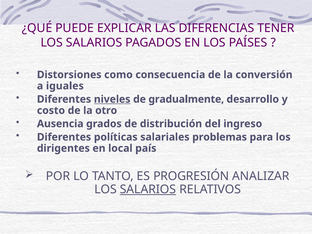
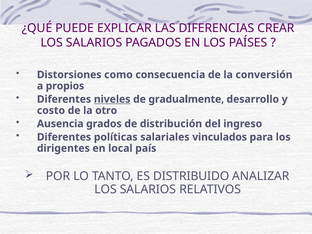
TENER: TENER -> CREAR (276, 28)
iguales: iguales -> propios (65, 86)
problemas: problemas -> vinculados (220, 137)
PROGRESIÓN: PROGRESIÓN -> DISTRIBUIDO (191, 176)
SALARIOS underline: present -> none (148, 189)
